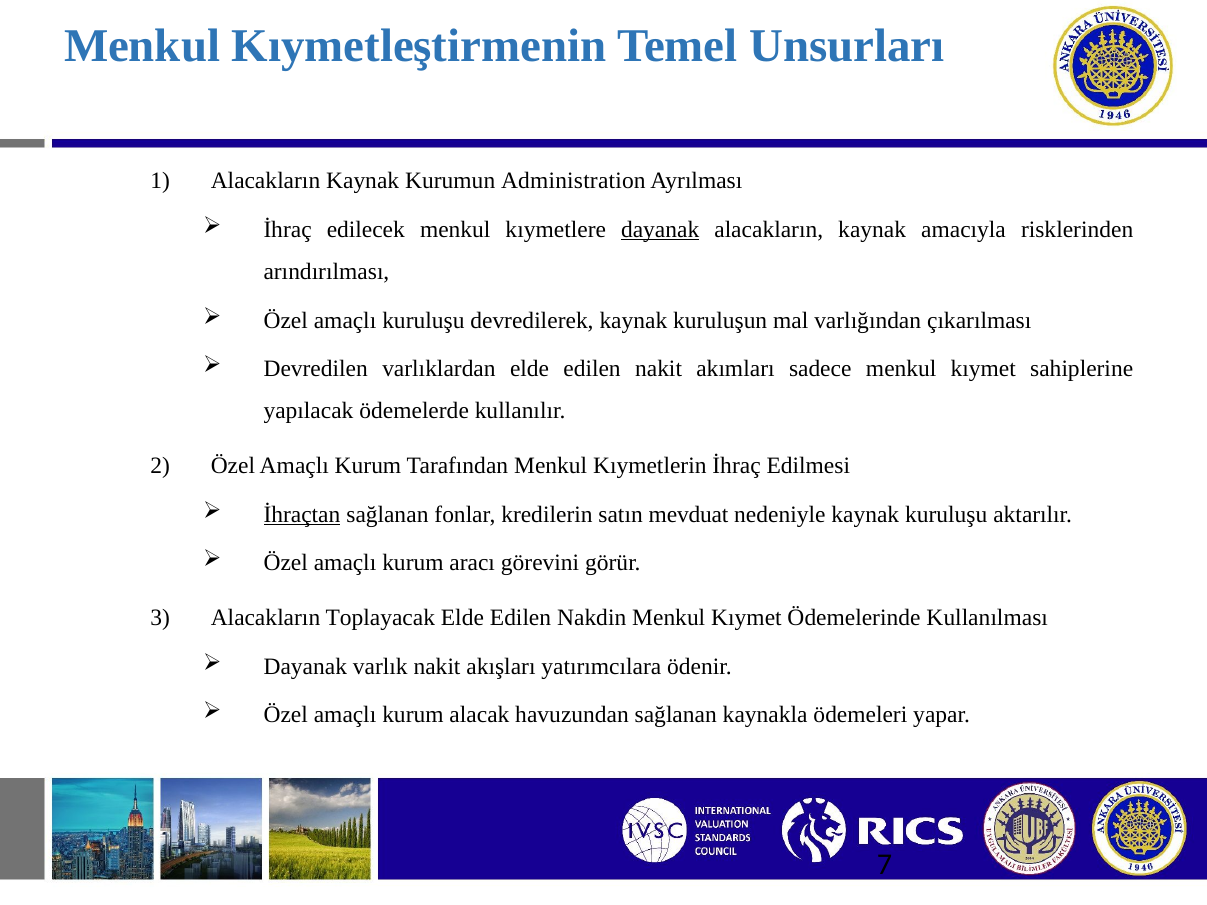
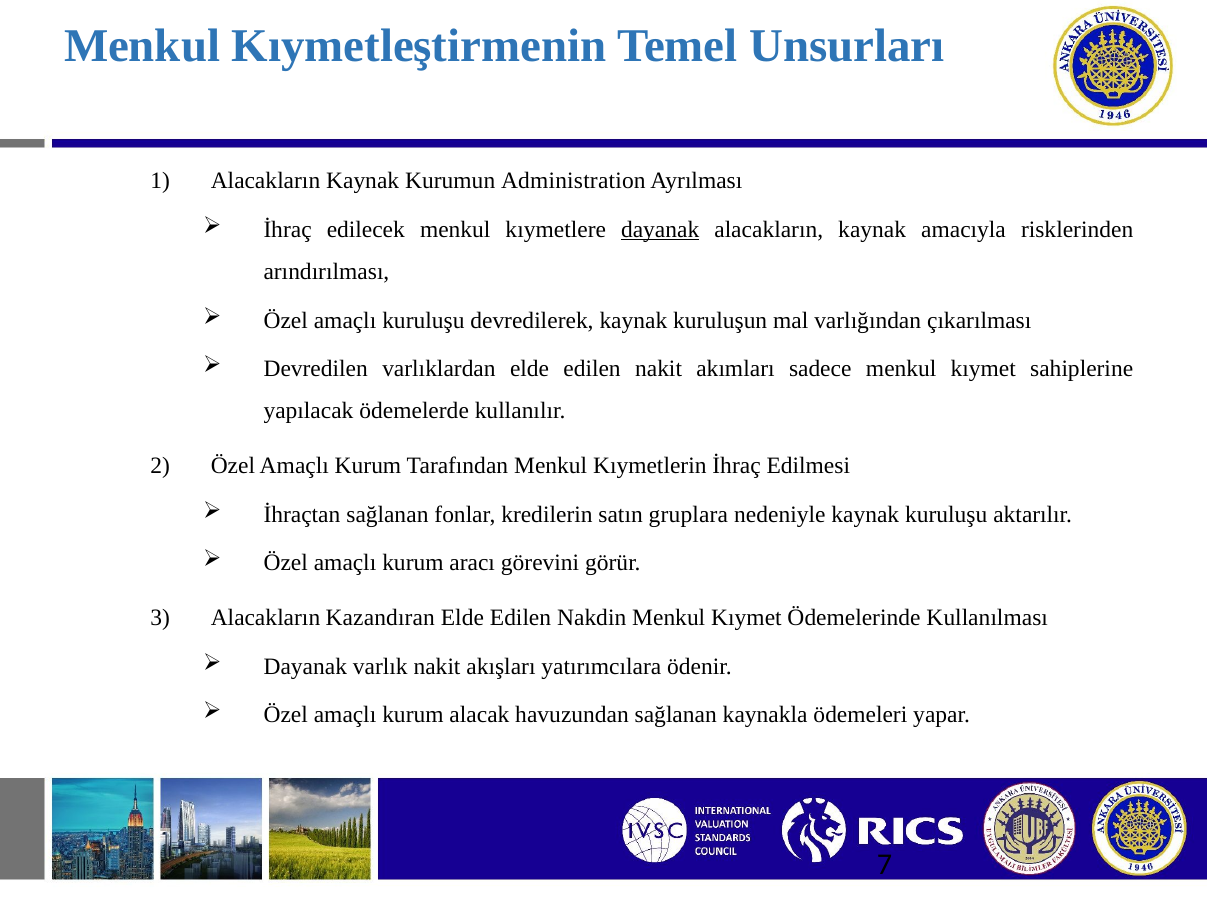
İhraçtan underline: present -> none (302, 515)
mevduat: mevduat -> gruplara (688, 515)
Toplayacak: Toplayacak -> Kazandıran (380, 618)
